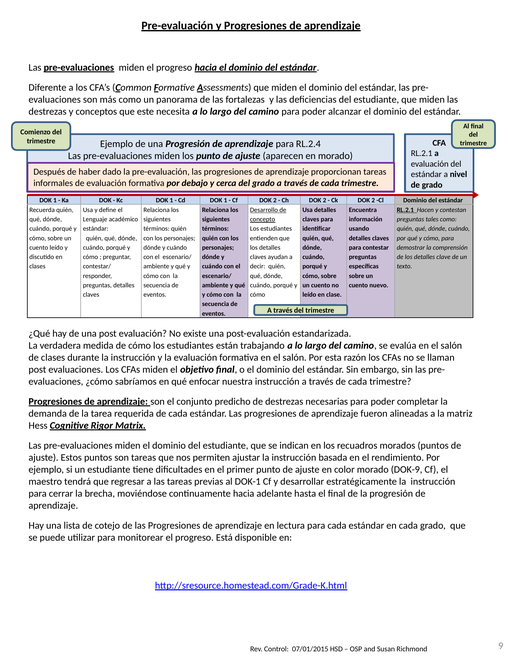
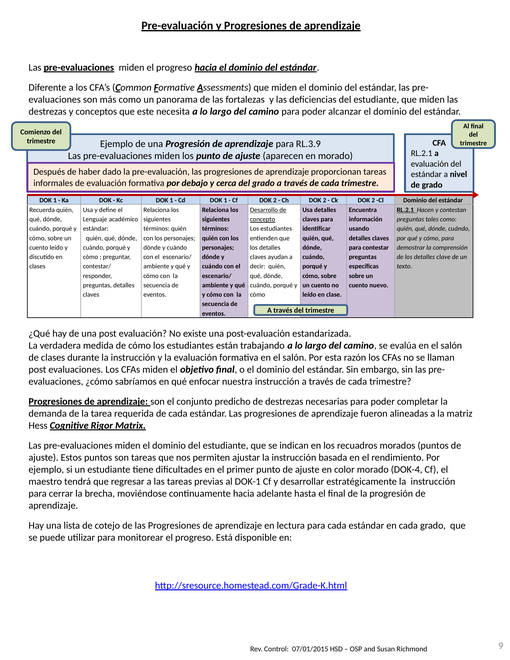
RL.2.4: RL.2.4 -> RL.3.9 (308, 144)
DOK-9: DOK-9 -> DOK-4 (407, 470)
